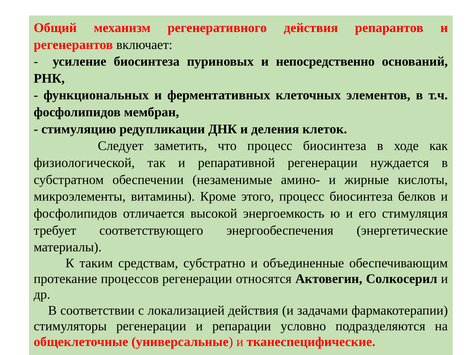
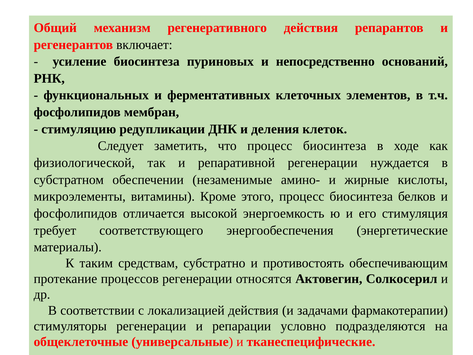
объединенные: объединенные -> противостоять (304, 263)
